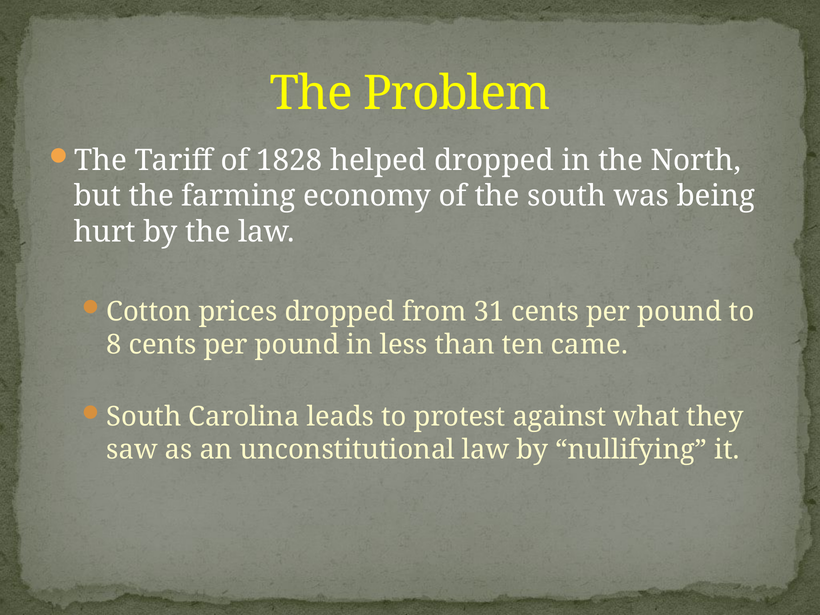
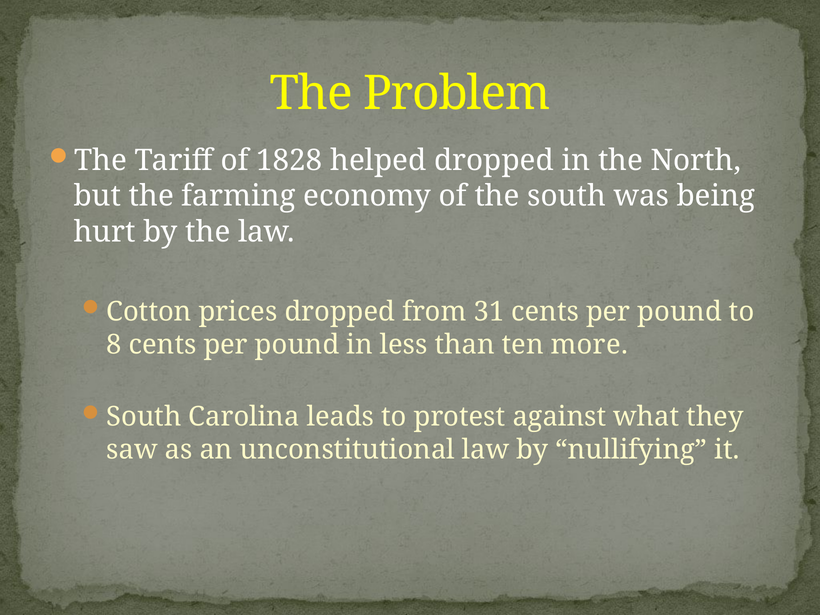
came: came -> more (589, 345)
